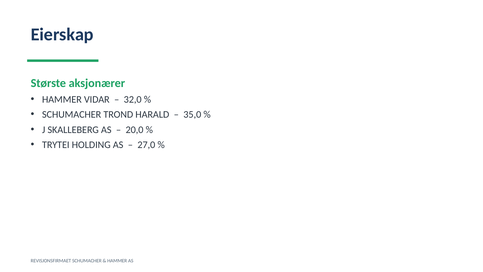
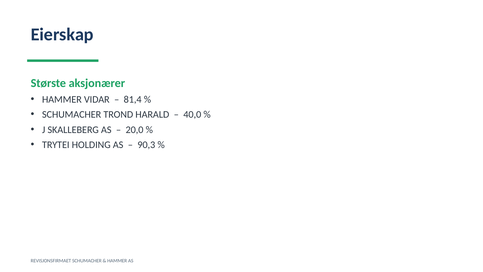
32,0: 32,0 -> 81,4 (133, 99)
35,0: 35,0 -> 40,0 (192, 114)
27,0: 27,0 -> 90,3 (146, 145)
